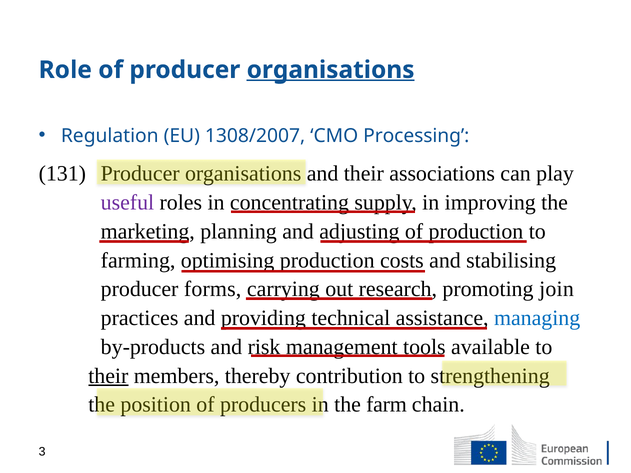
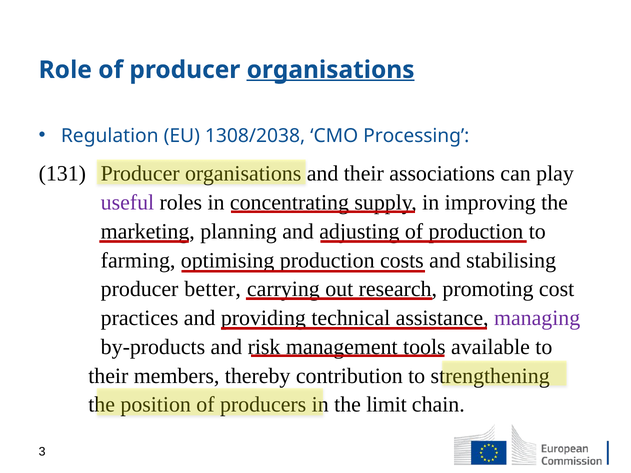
1308/2007: 1308/2007 -> 1308/2038 (255, 136)
forms: forms -> better (213, 289)
join: join -> cost (557, 289)
managing colour: blue -> purple (537, 318)
their underline: present -> none (108, 376)
farm: farm -> limit (386, 405)
